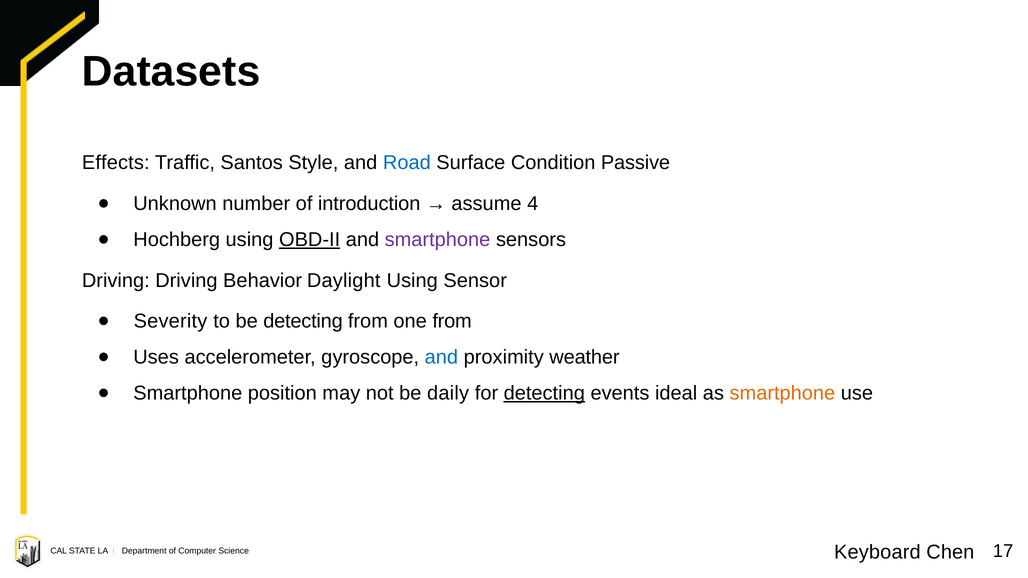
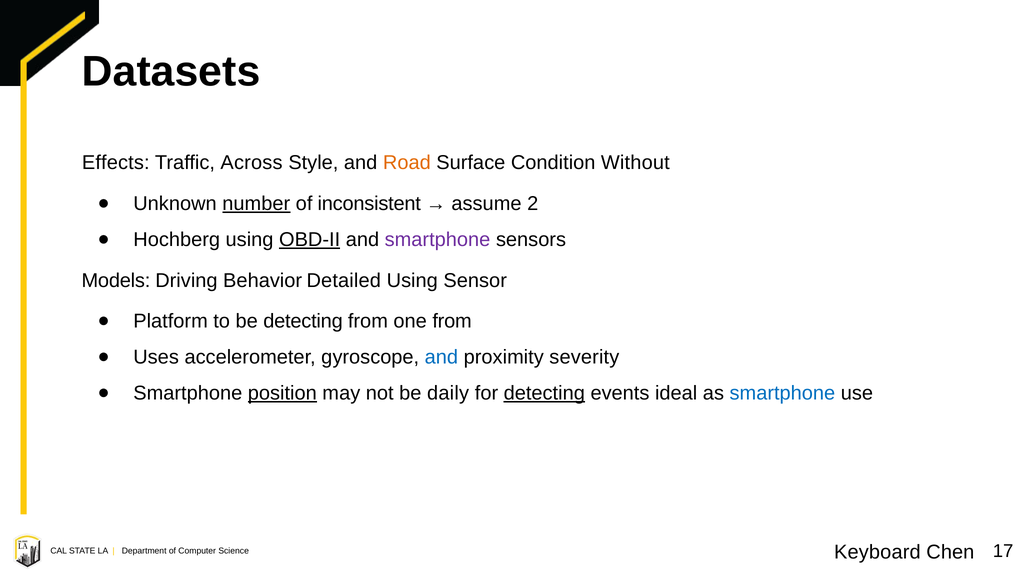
Santos: Santos -> Across (252, 163)
Road colour: blue -> orange (407, 163)
Passive: Passive -> Without (635, 163)
number underline: none -> present (256, 204)
introduction: introduction -> inconsistent (369, 204)
4: 4 -> 2 (533, 204)
Driving: Driving -> Models (116, 281)
Daylight: Daylight -> Detailed (344, 281)
Severity: Severity -> Platform (171, 321)
weather: weather -> severity (584, 357)
position underline: none -> present (282, 393)
smartphone colour: orange -> blue (782, 393)
